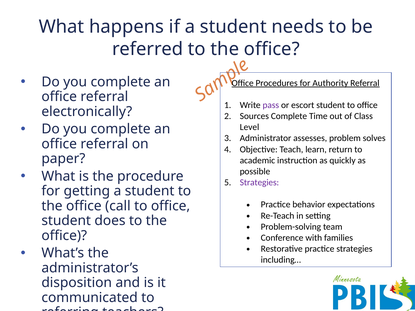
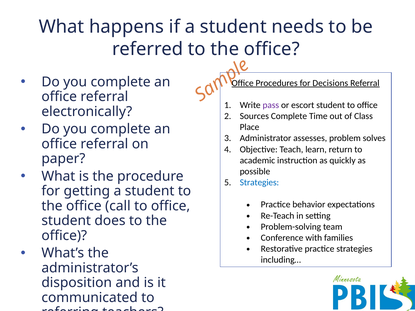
Authority: Authority -> Decisions (330, 83)
Level: Level -> Place (250, 127)
Strategies colour: purple -> blue (259, 183)
